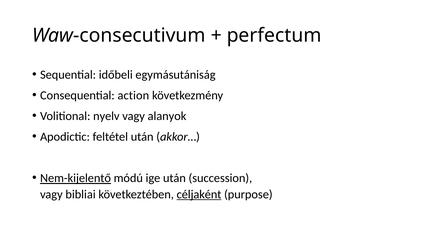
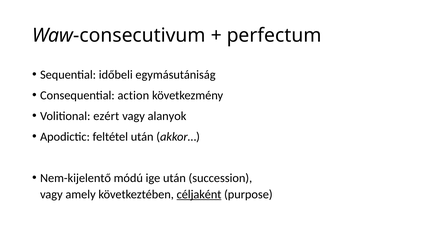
nyelv: nyelv -> ezért (106, 116)
Nem-kijelentő underline: present -> none (76, 178)
bibliai: bibliai -> amely (81, 194)
